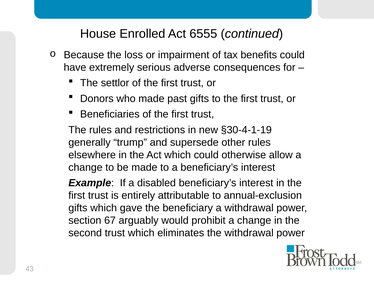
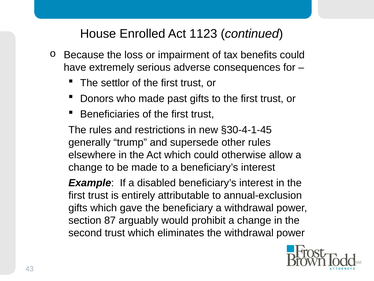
6555: 6555 -> 1123 (203, 34)
§30-4-1-19: §30-4-1-19 -> §30-4-1-45 (246, 130)
67: 67 -> 87 (110, 220)
